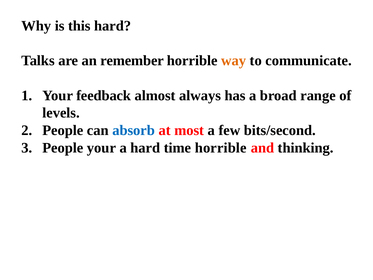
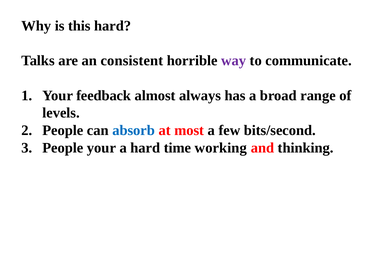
remember: remember -> consistent (132, 61)
way colour: orange -> purple (234, 61)
time horrible: horrible -> working (221, 148)
